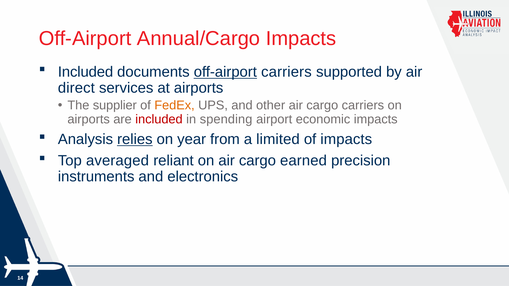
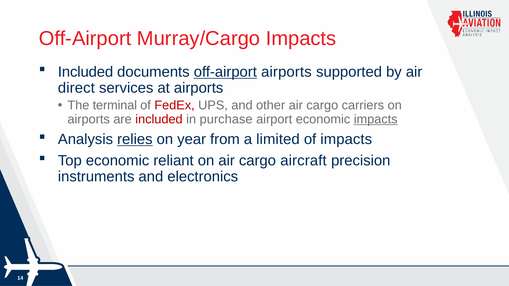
Annual/Cargo: Annual/Cargo -> Murray/Cargo (199, 39)
off-airport carriers: carriers -> airports (286, 72)
supplier: supplier -> terminal (115, 106)
FedEx colour: orange -> red (175, 106)
spending: spending -> purchase (226, 119)
impacts underline: none -> present (376, 119)
Top averaged: averaged -> economic (118, 161)
earned: earned -> aircraft (303, 161)
